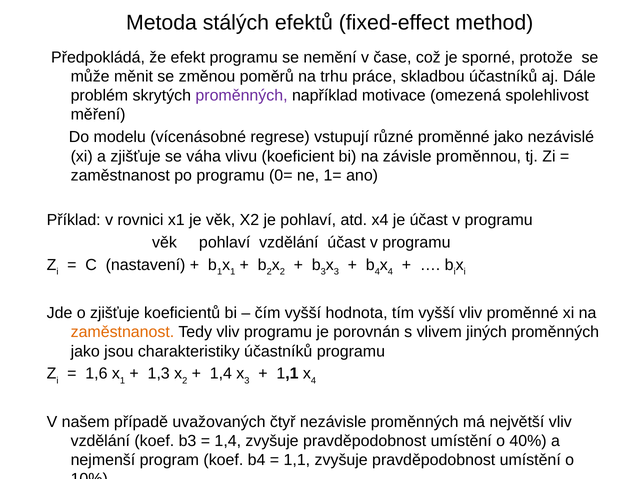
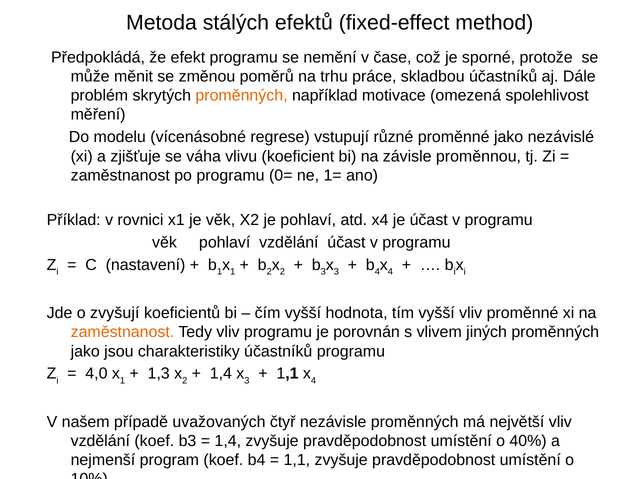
proměnných colour: purple -> orange (242, 95)
o zjišťuje: zjišťuje -> zvyšují (115, 313)
1,6: 1,6 -> 4,0 (96, 373)
